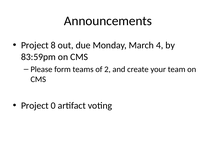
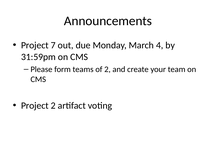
8: 8 -> 7 (53, 45)
83:59pm: 83:59pm -> 31:59pm (38, 57)
Project 0: 0 -> 2 (53, 106)
